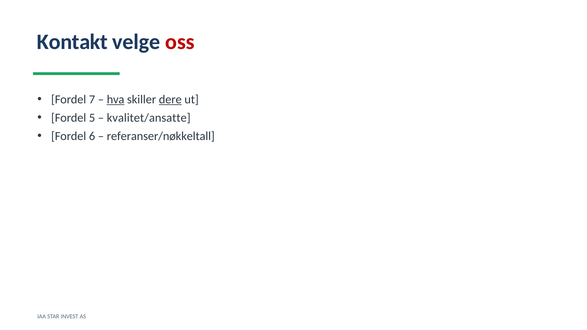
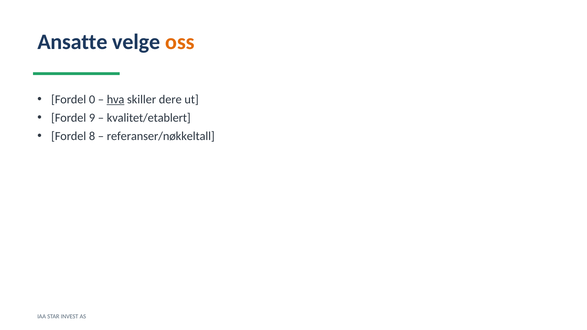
Kontakt: Kontakt -> Ansatte (72, 42)
oss colour: red -> orange (180, 42)
7: 7 -> 0 (92, 99)
dere underline: present -> none (170, 99)
5: 5 -> 9 (92, 118)
kvalitet/ansatte: kvalitet/ansatte -> kvalitet/etablert (149, 118)
6: 6 -> 8 (92, 136)
